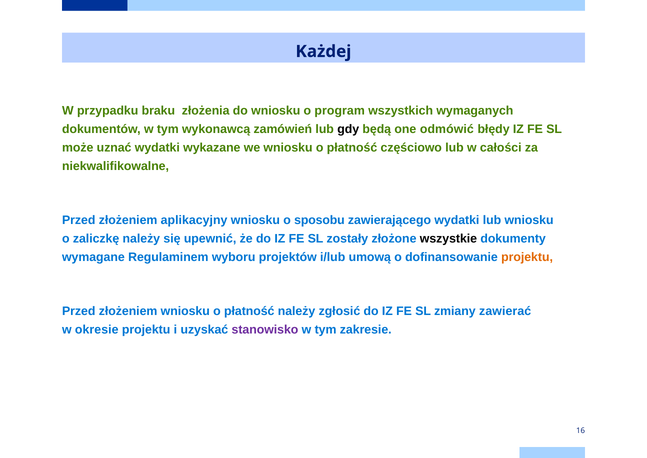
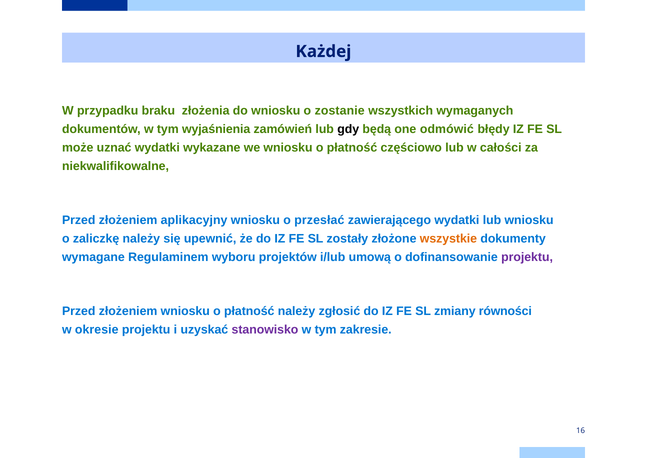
program: program -> zostanie (340, 111)
wykonawcą: wykonawcą -> wyjaśnienia (216, 129)
sposobu: sposobu -> przesłać (319, 220)
wszystkie colour: black -> orange (448, 238)
projektu colour: orange -> purple (527, 257)
zawierać: zawierać -> równości (505, 311)
